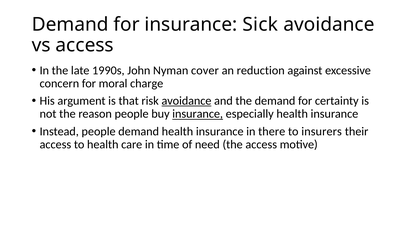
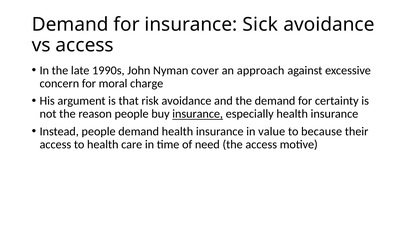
reduction: reduction -> approach (261, 71)
avoidance underline: present -> none (186, 101)
there: there -> value (272, 132)
insurers: insurers -> because (322, 132)
